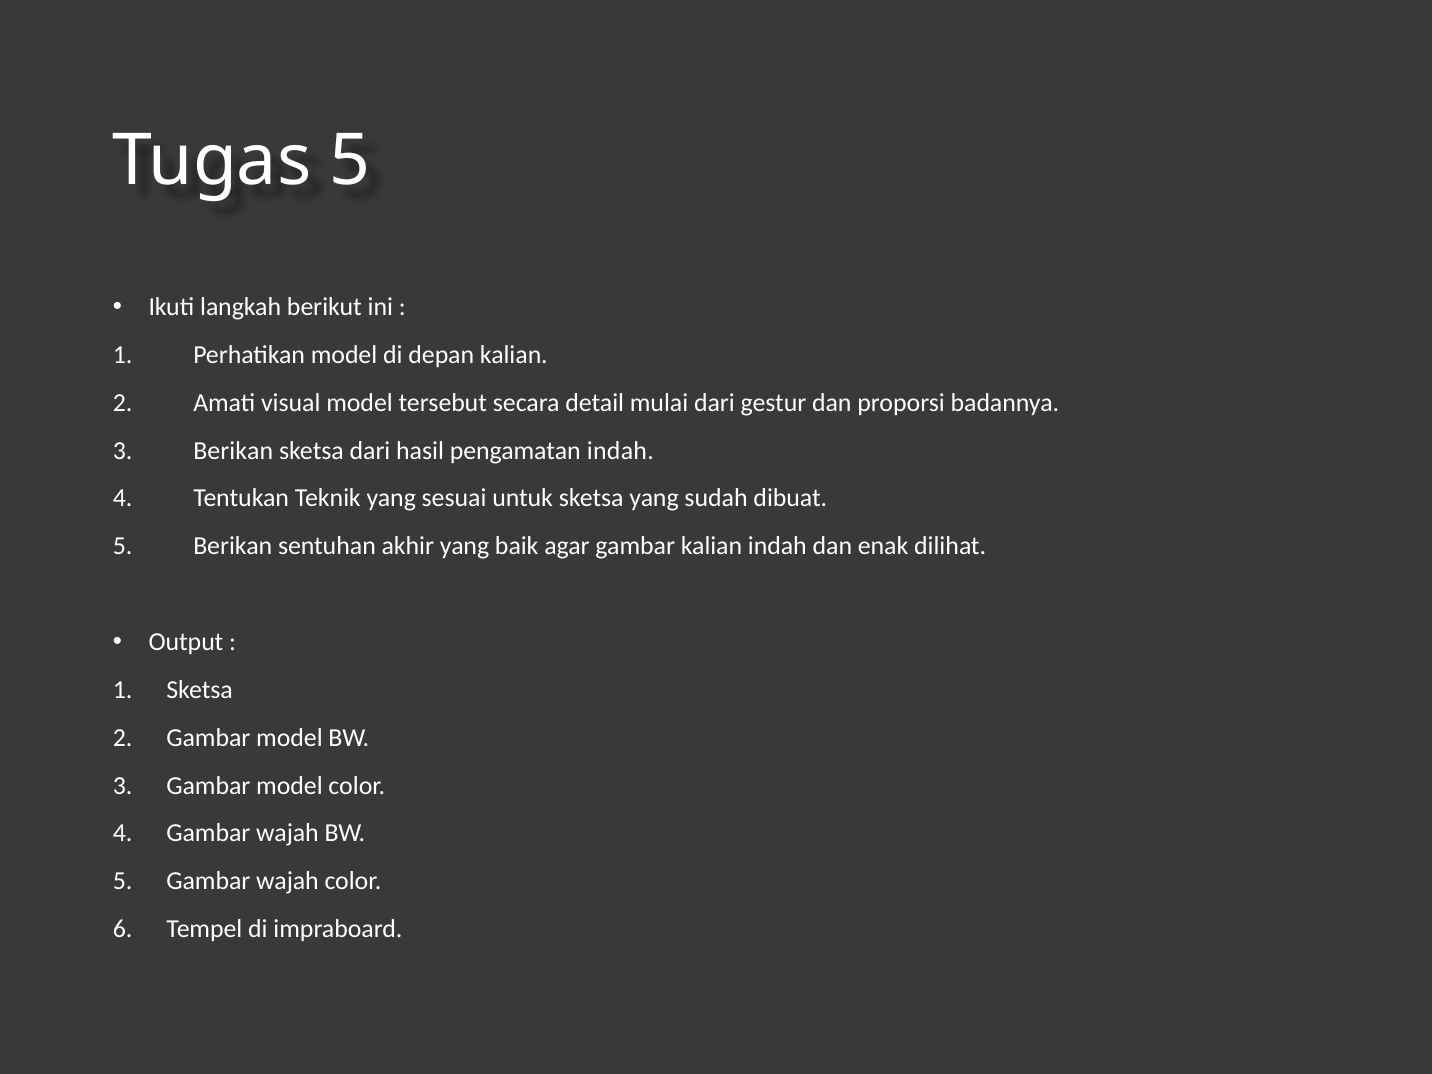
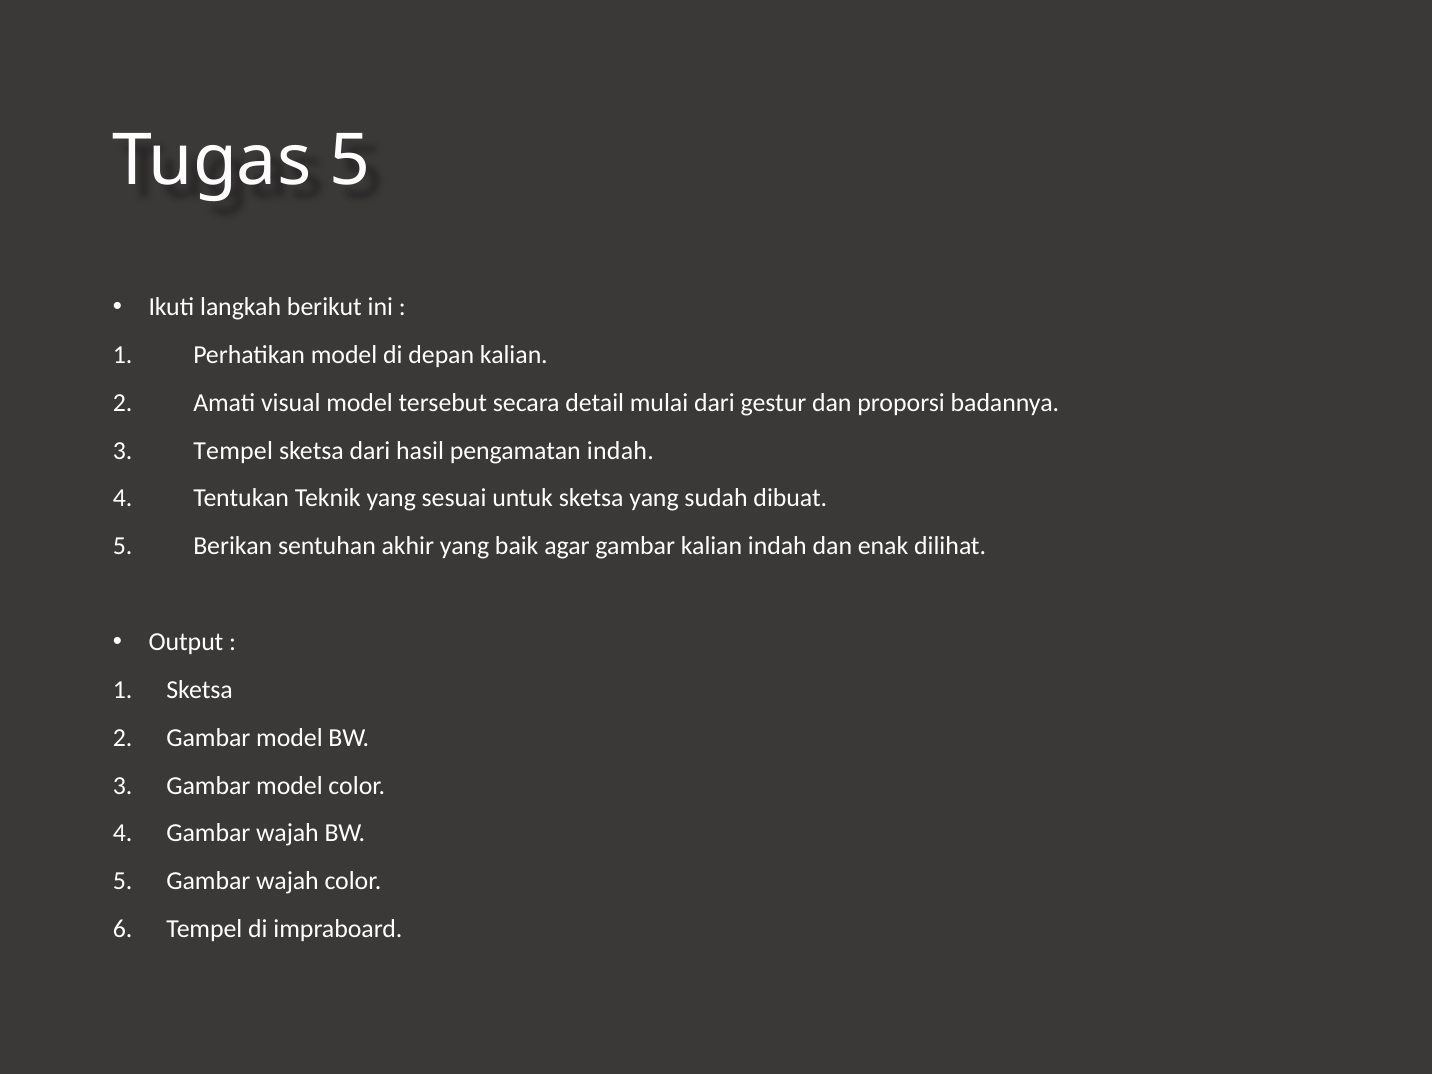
Berikan: Berikan -> Tempel (233, 450)
